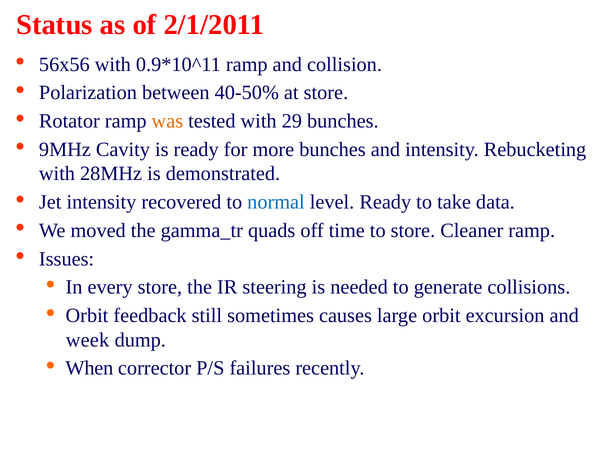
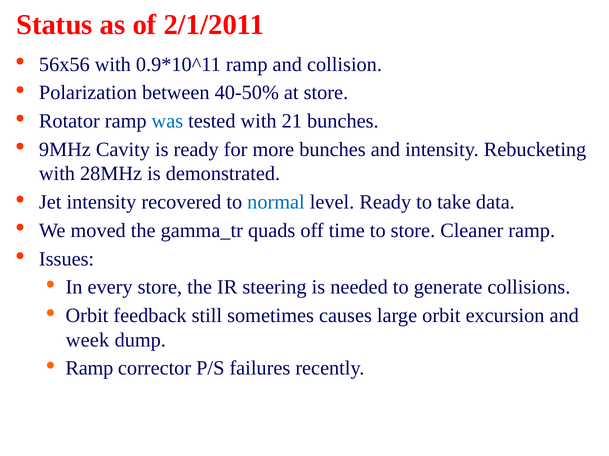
was colour: orange -> blue (167, 121)
29: 29 -> 21 (292, 121)
When: When -> Ramp (89, 369)
